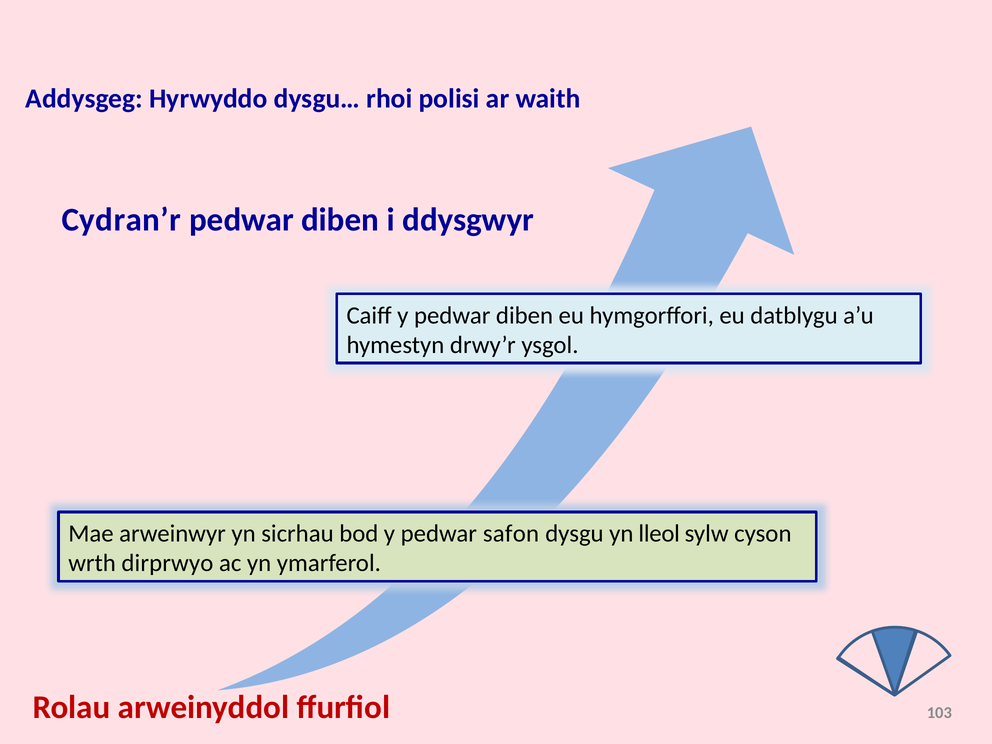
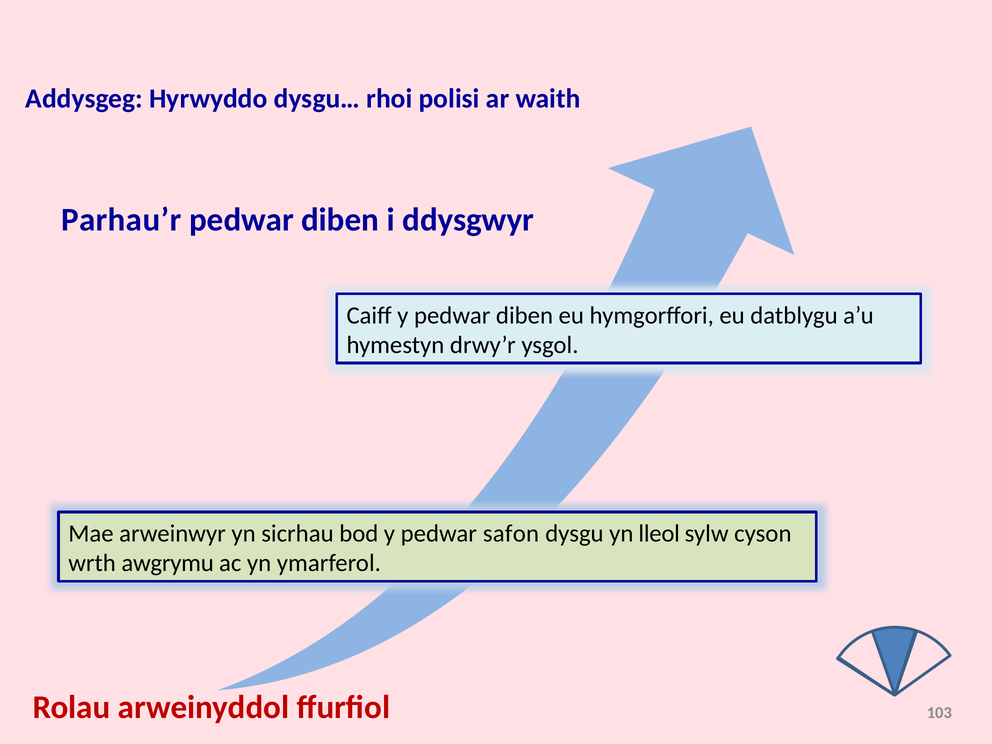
Cydran’r: Cydran’r -> Parhau’r (121, 220)
dirprwyo: dirprwyo -> awgrymu (168, 563)
